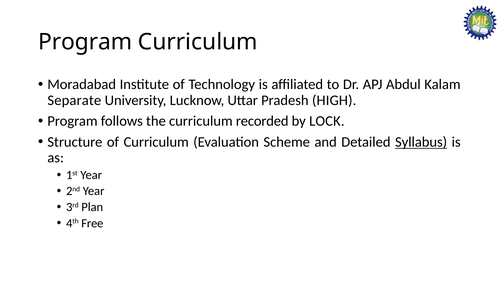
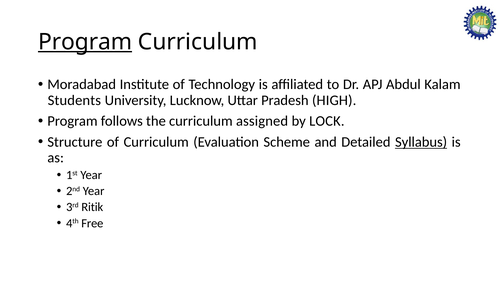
Program underline: none -> present (85, 42)
Separate: Separate -> Students (74, 100)
recorded: recorded -> assigned (262, 121)
Plan: Plan -> Ritik (92, 207)
